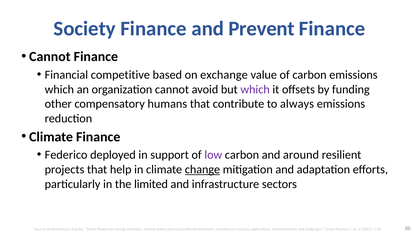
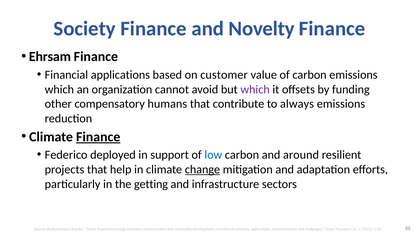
Prevent: Prevent -> Novelty (262, 29)
Cannot: Cannot -> Ehrsam (50, 57)
Financial competitive: competitive -> applications (120, 75)
exchange: exchange -> customer (224, 75)
Finance underline: none -> present (98, 137)
low colour: purple -> blue (213, 155)
limited: limited -> getting (151, 184)
